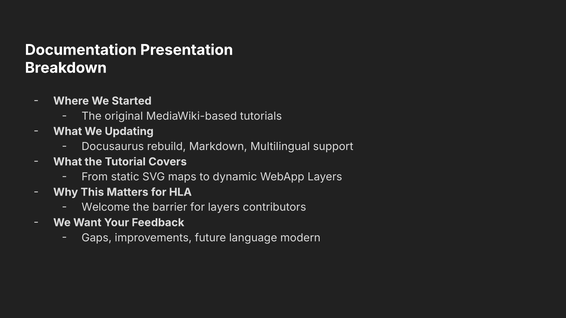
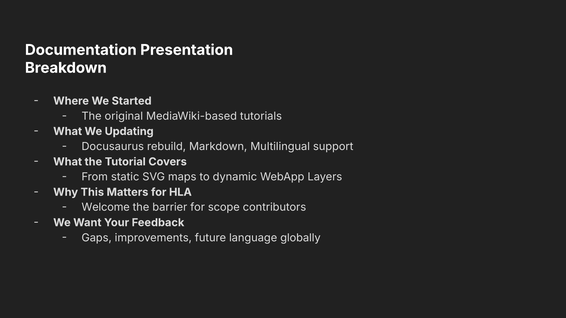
for layers: layers -> scope (224, 208)
modern: modern -> globally (300, 238)
